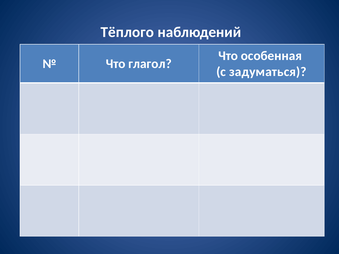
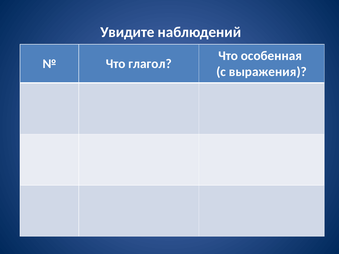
Тёплого: Тёплого -> Увидите (127, 32)
задуматься: задуматься -> выражения (268, 72)
